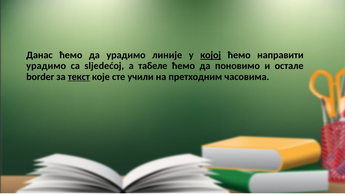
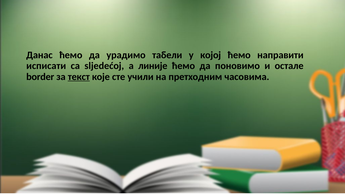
линије: линије -> табели (167, 55)
којој underline: present -> none (211, 55)
урадимо: урадимо -> исписати (46, 66)
табеле: табеле -> линије (153, 66)
